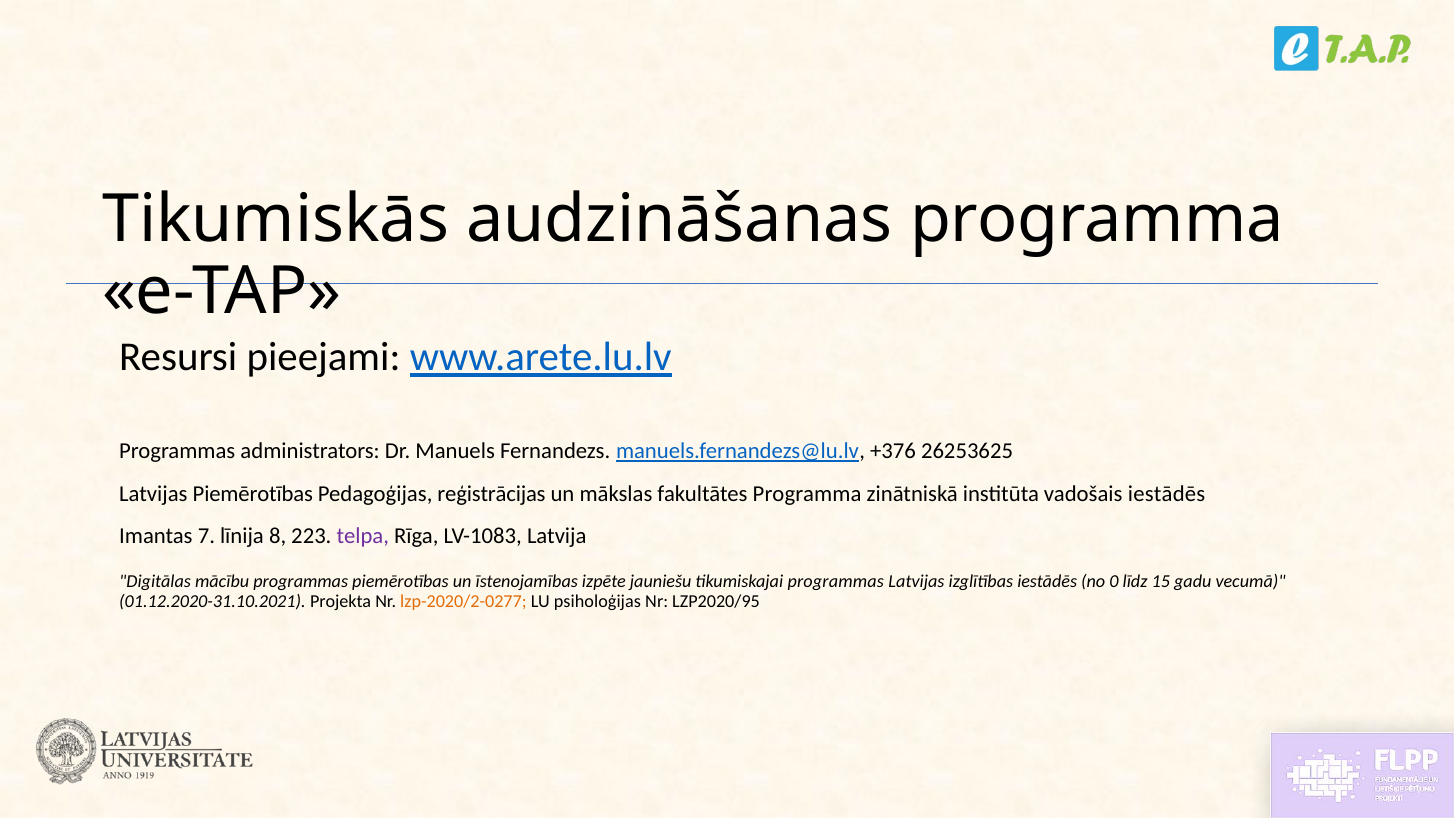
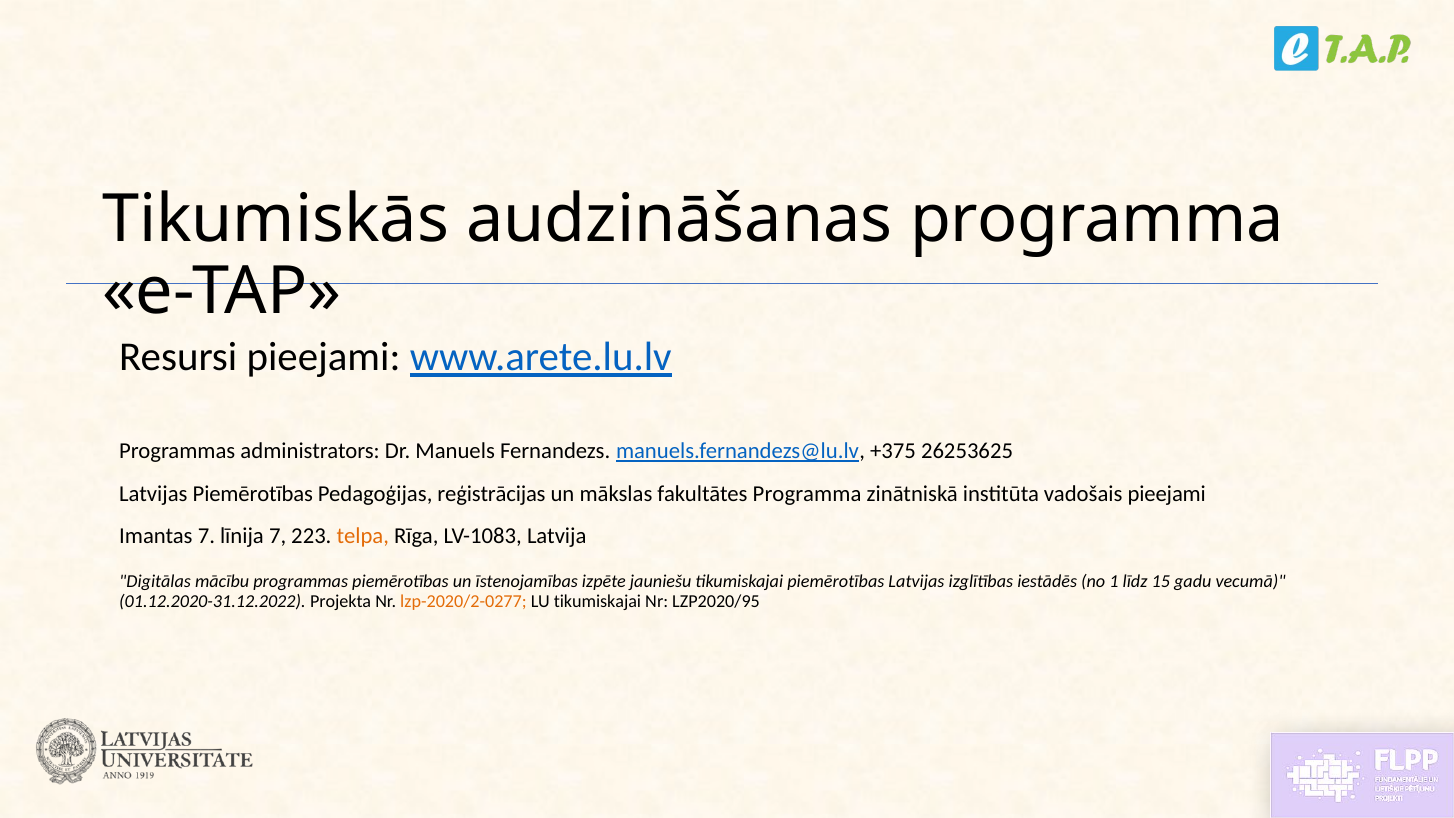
+376: +376 -> +375 (893, 451)
vadošais iestādēs: iestādēs -> pieejami (1167, 494)
līnija 8: 8 -> 7 (278, 535)
telpa colour: purple -> orange (363, 535)
tikumiskajai programmas: programmas -> piemērotības (836, 581)
0: 0 -> 1 (1114, 581)
01.12.2020-31.10.2021: 01.12.2020-31.10.2021 -> 01.12.2020-31.12.2022 (212, 601)
LU psiholoģijas: psiholoģijas -> tikumiskajai (597, 601)
